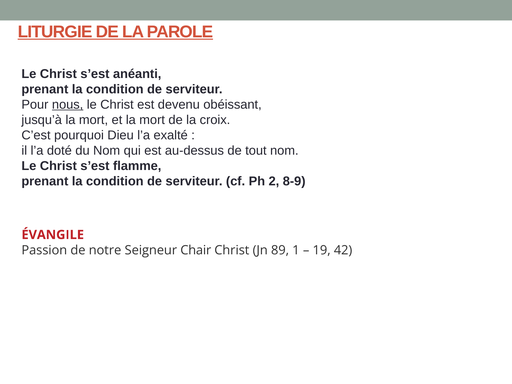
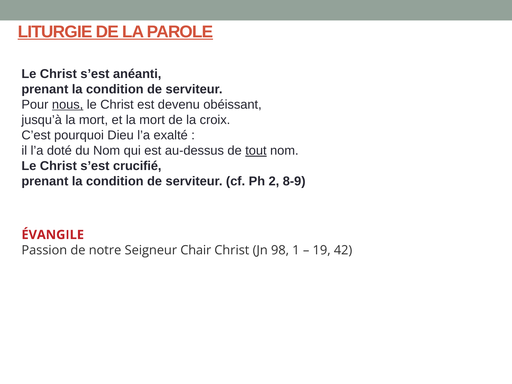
tout underline: none -> present (256, 151)
flamme: flamme -> crucifié (137, 166)
89: 89 -> 98 (280, 250)
